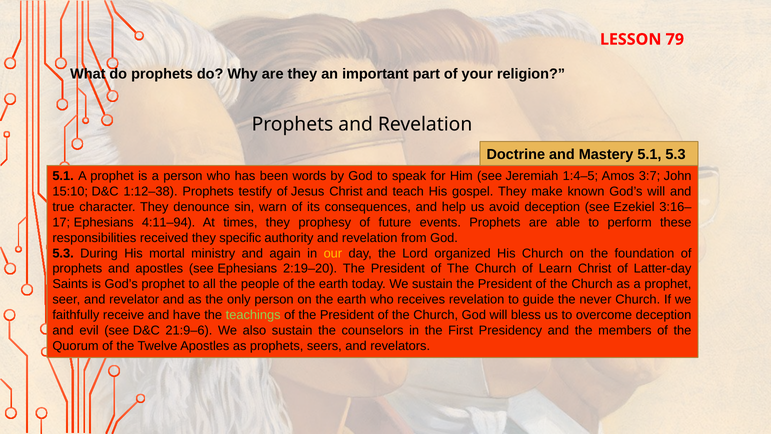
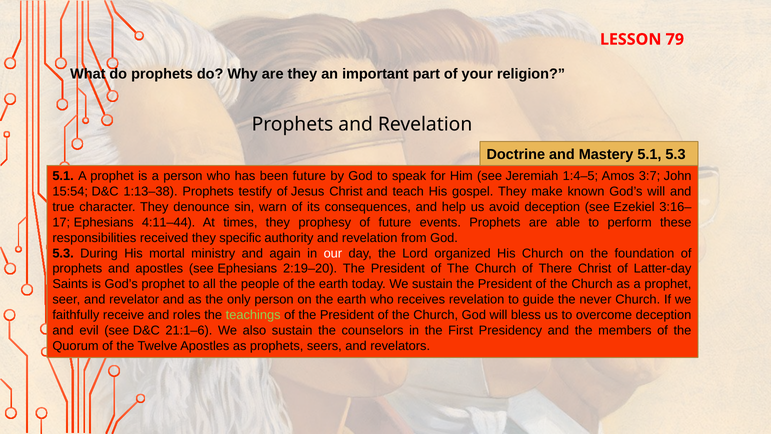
been words: words -> future (309, 176)
15:10: 15:10 -> 15:54 (70, 191)
1:12–38: 1:12–38 -> 1:13–38 (150, 191)
4:11–94: 4:11–94 -> 4:11–44 (169, 222)
our colour: yellow -> white (333, 253)
Learn: Learn -> There (555, 269)
have: have -> roles (187, 315)
21:9–6: 21:9–6 -> 21:1–6 (189, 330)
